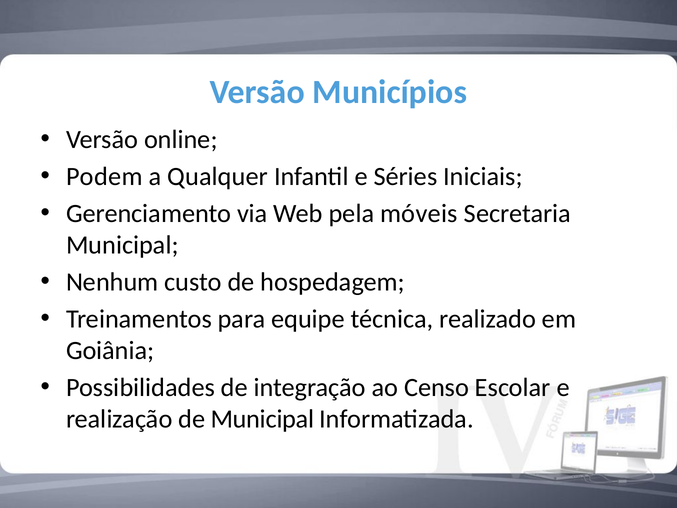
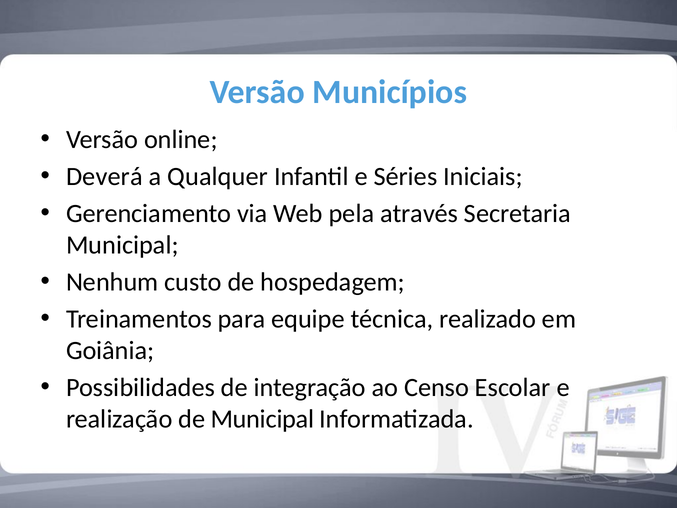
Podem: Podem -> Deverá (104, 176)
móveis: móveis -> através (419, 213)
